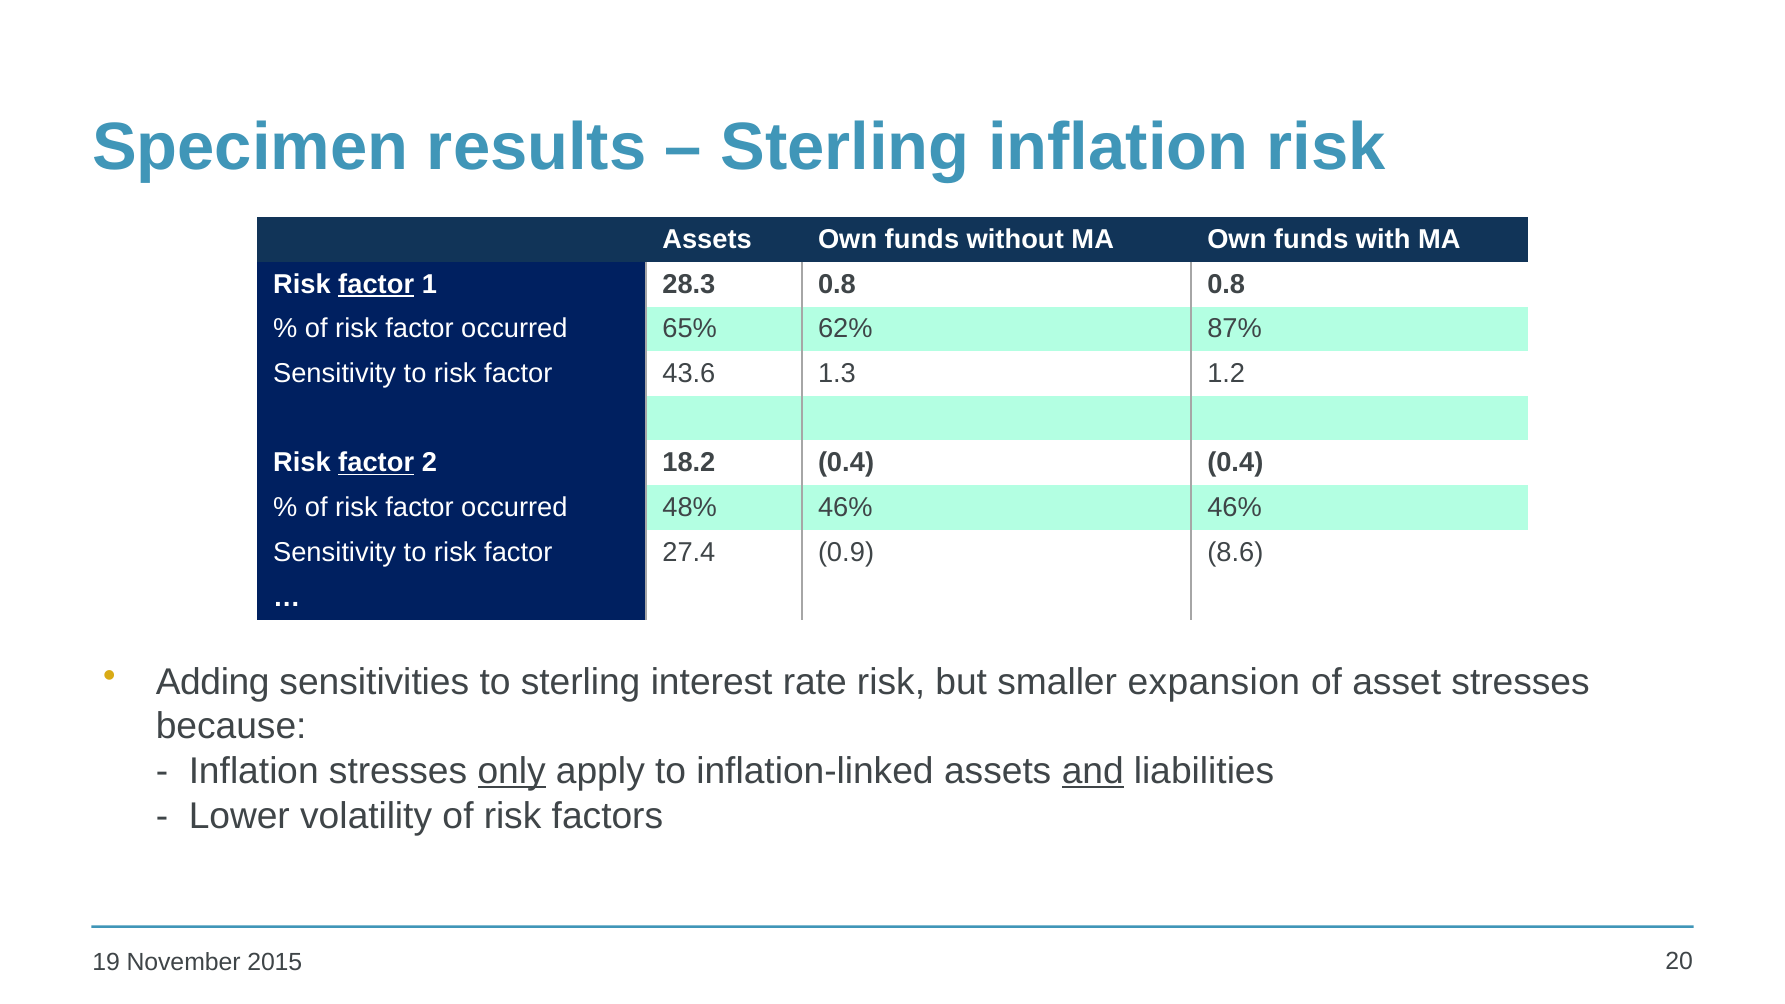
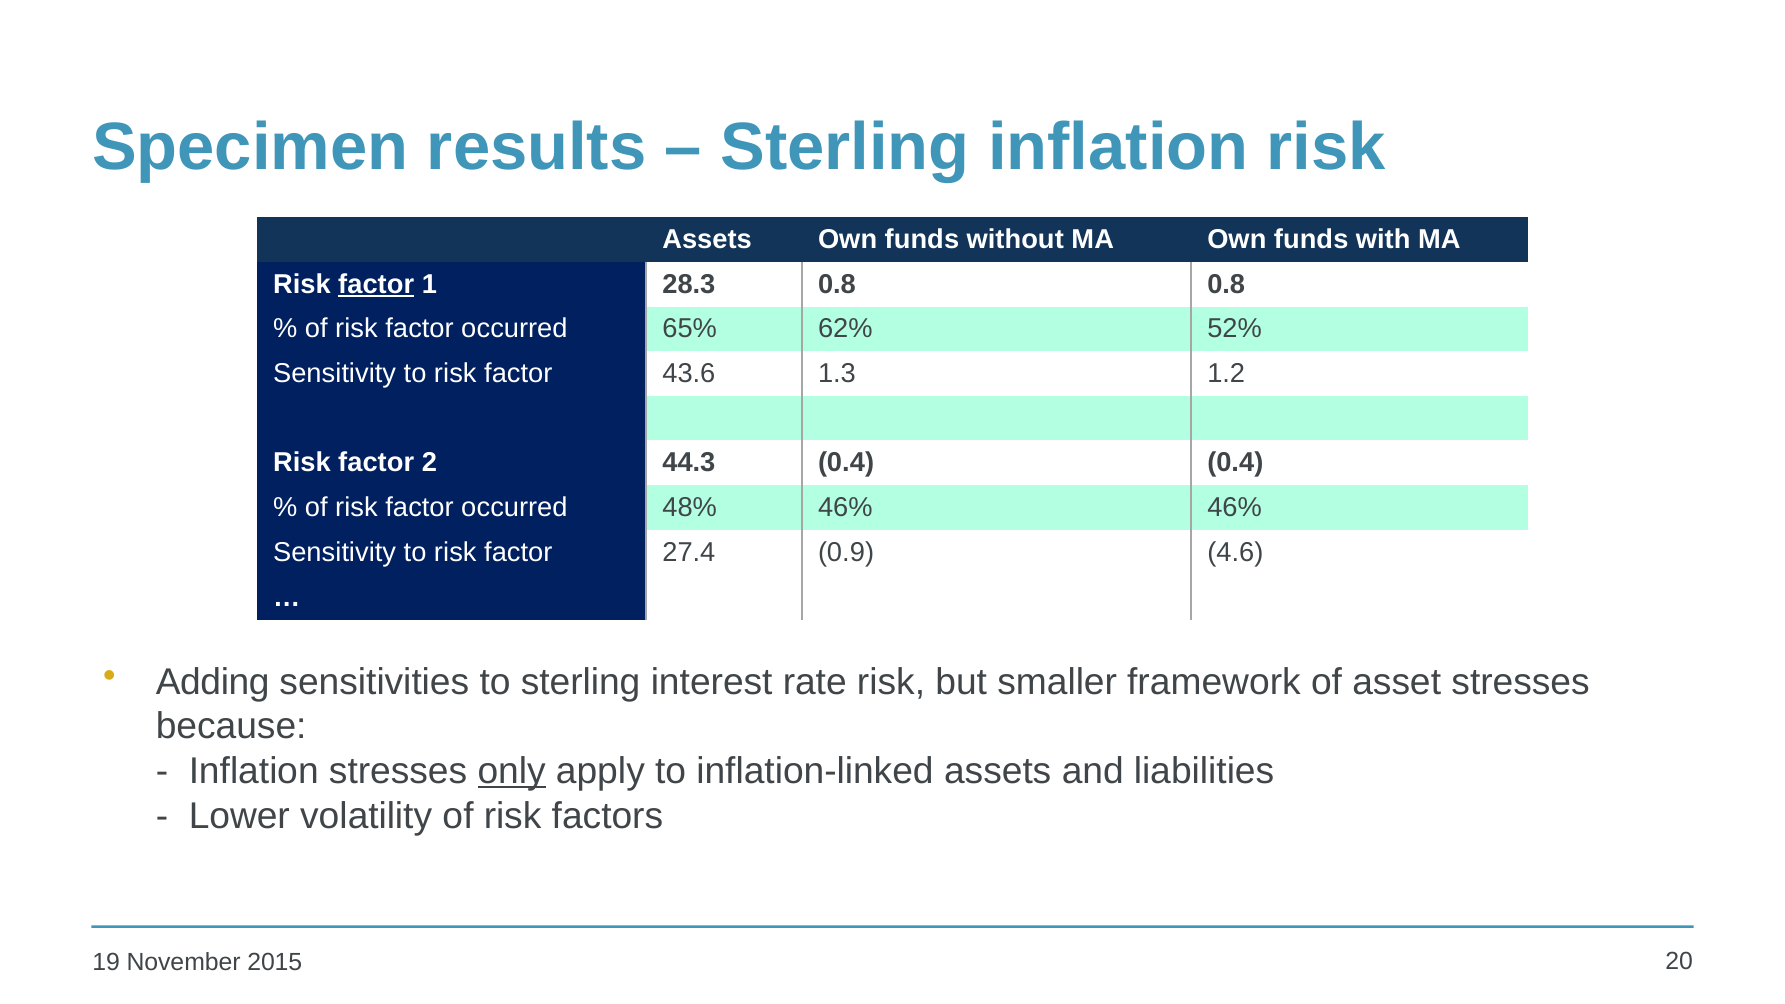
87%: 87% -> 52% (1235, 329)
factor underline: present -> none (376, 463)
18.2: 18.2 -> 44.3 (689, 463)
8.6: 8.6 -> 4.6 (1235, 553)
expansion: expansion -> framework (1214, 682)
and underline: present -> none (1093, 771)
